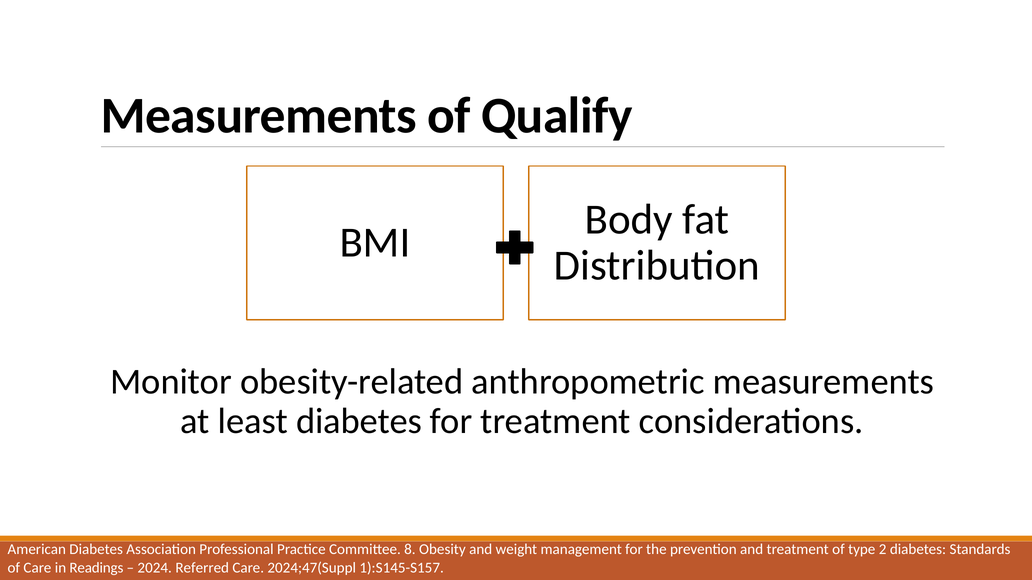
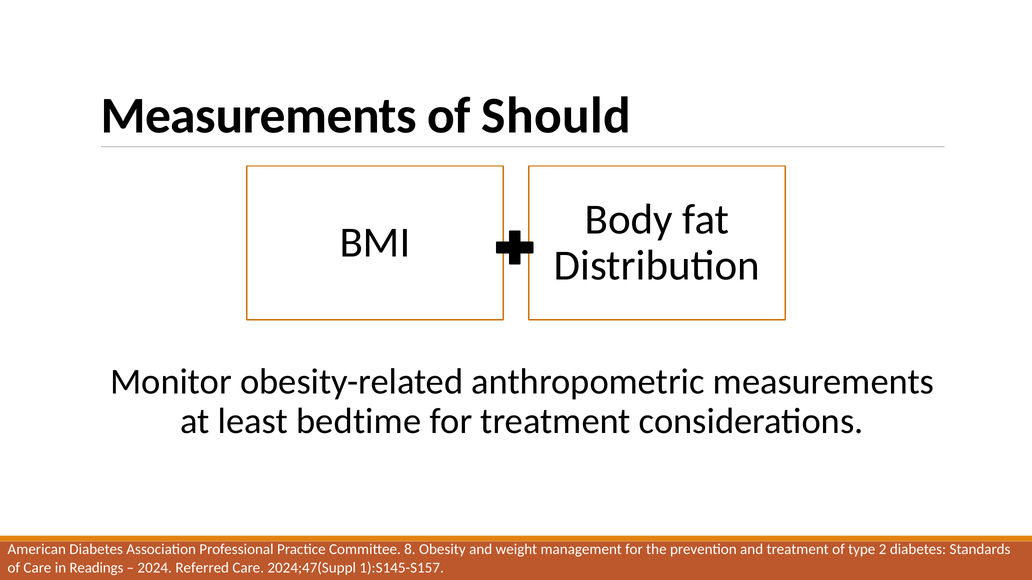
Qualify: Qualify -> Should (556, 116)
least diabetes: diabetes -> bedtime (359, 421)
